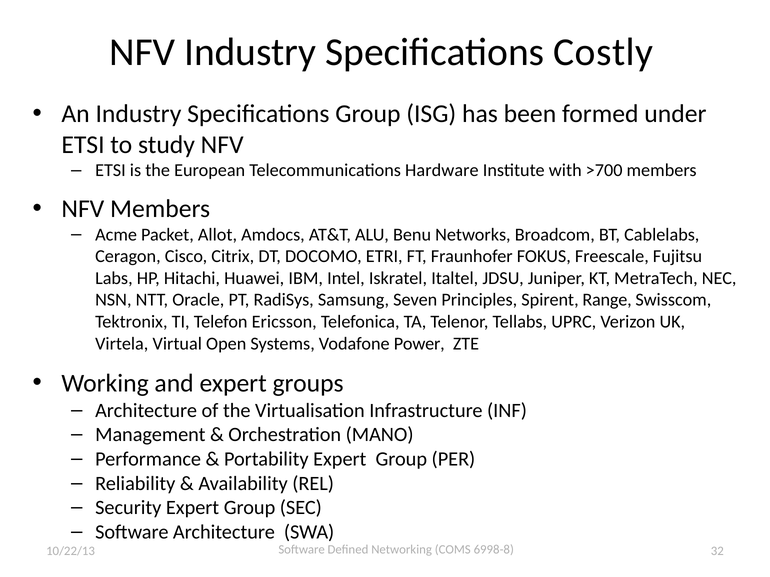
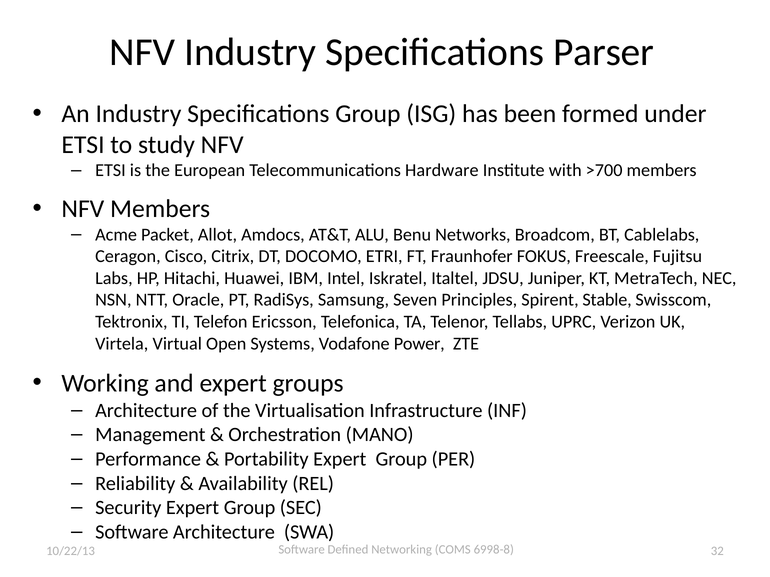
Costly: Costly -> Parser (604, 52)
Range: Range -> Stable (607, 300)
